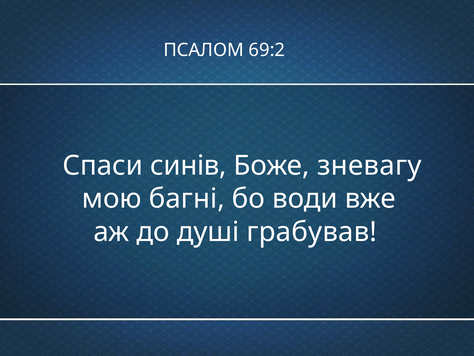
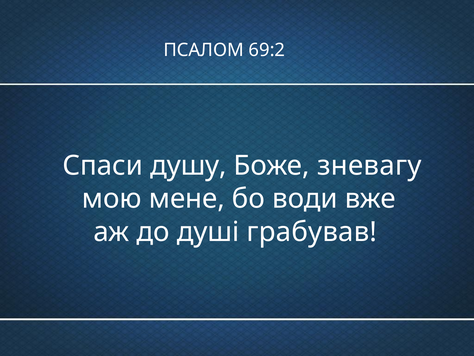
синів: синів -> душу (188, 165)
багні: багні -> мене (187, 198)
